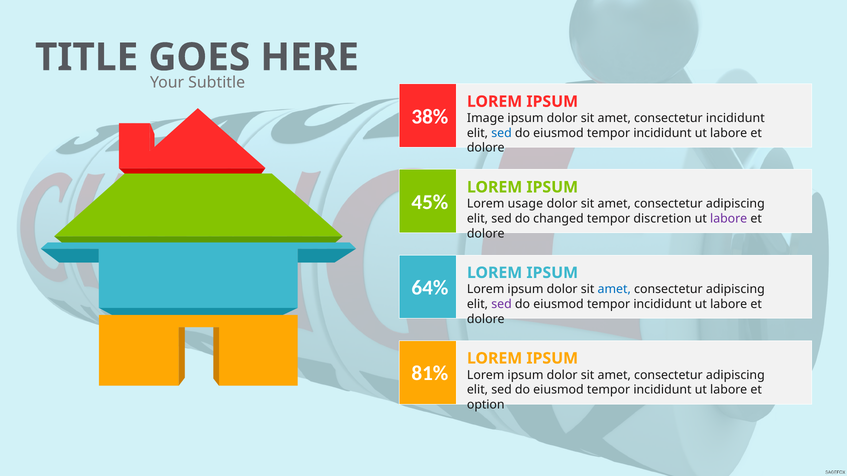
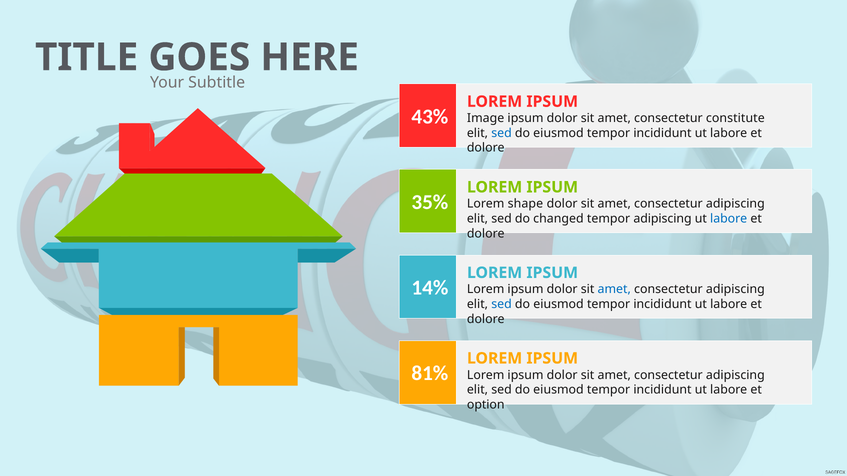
38%: 38% -> 43% (430, 117)
consectetur incididunt: incididunt -> constitute (735, 118)
45%: 45% -> 35% (430, 202)
usage: usage -> shape (525, 204)
tempor discretion: discretion -> adipiscing (663, 219)
labore colour: purple -> blue (729, 219)
64%: 64% -> 14% (430, 288)
sed colour: purple -> blue (502, 305)
